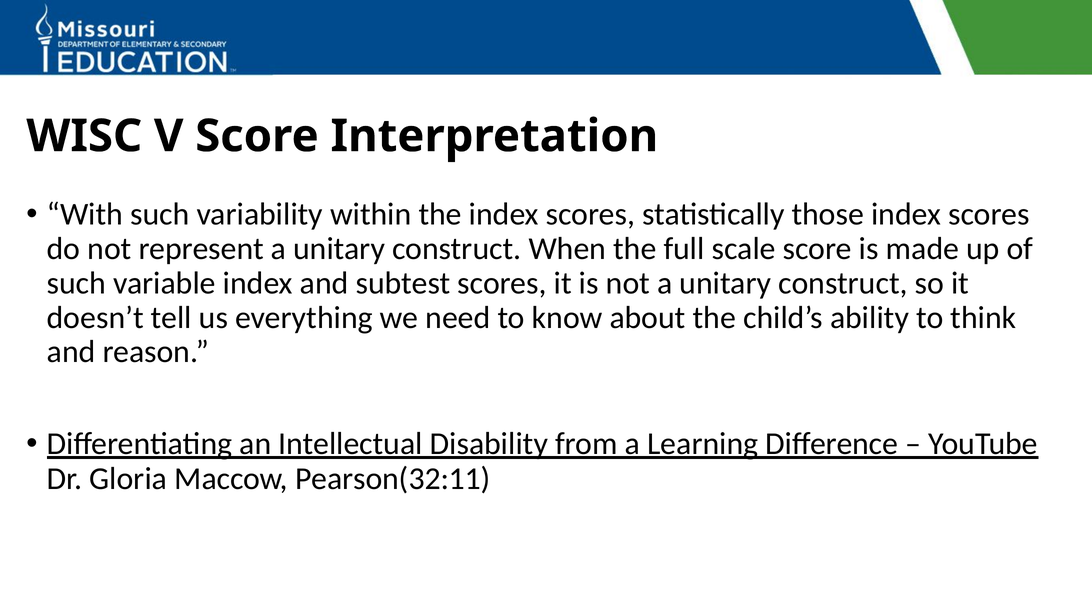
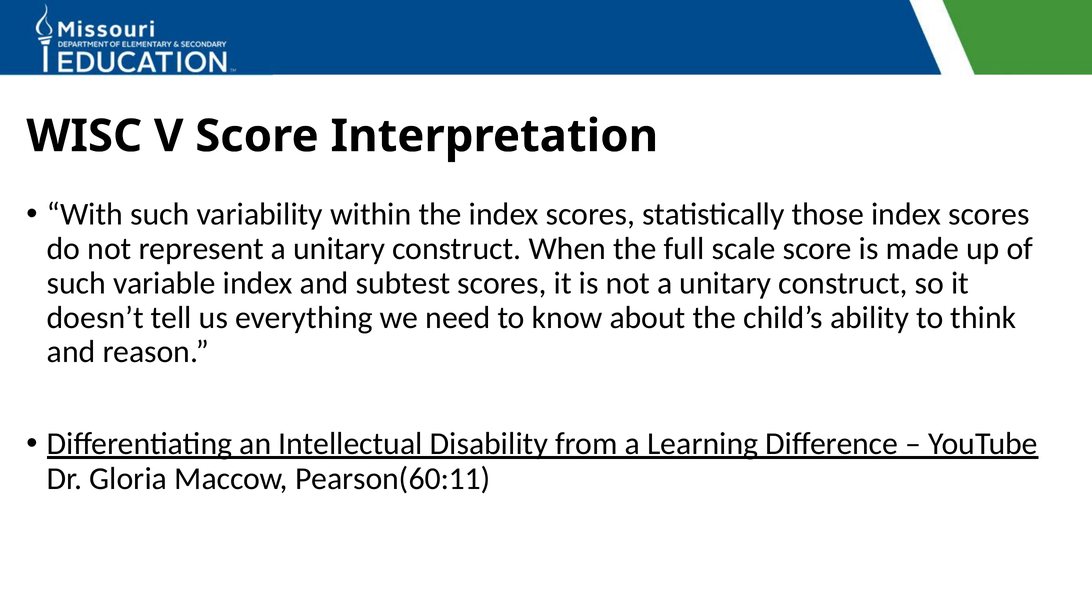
Pearson(32:11: Pearson(32:11 -> Pearson(60:11 (393, 479)
